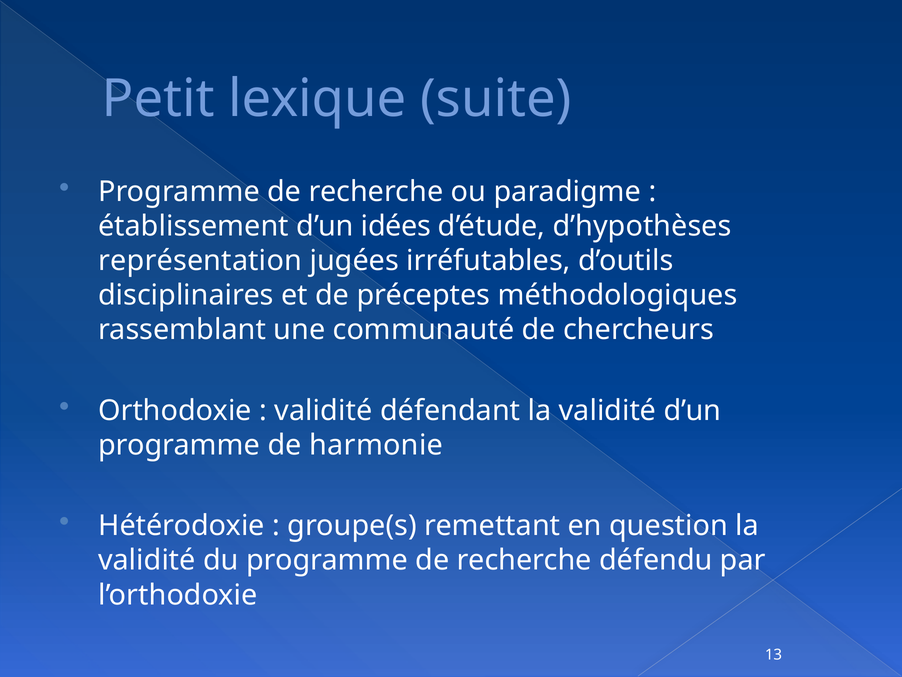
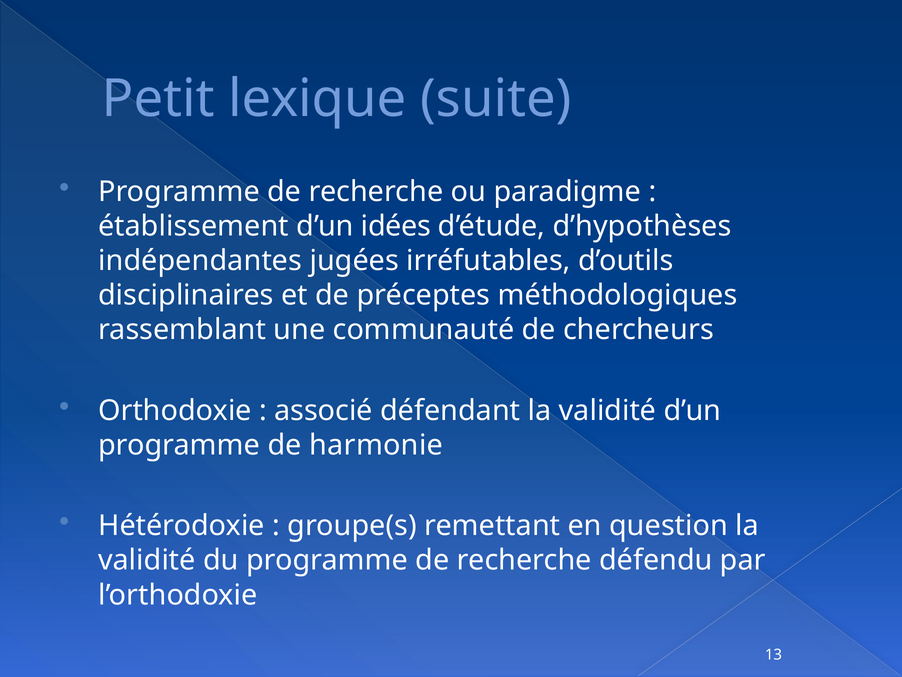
représentation: représentation -> indépendantes (200, 261)
validité: validité -> associé (324, 410)
